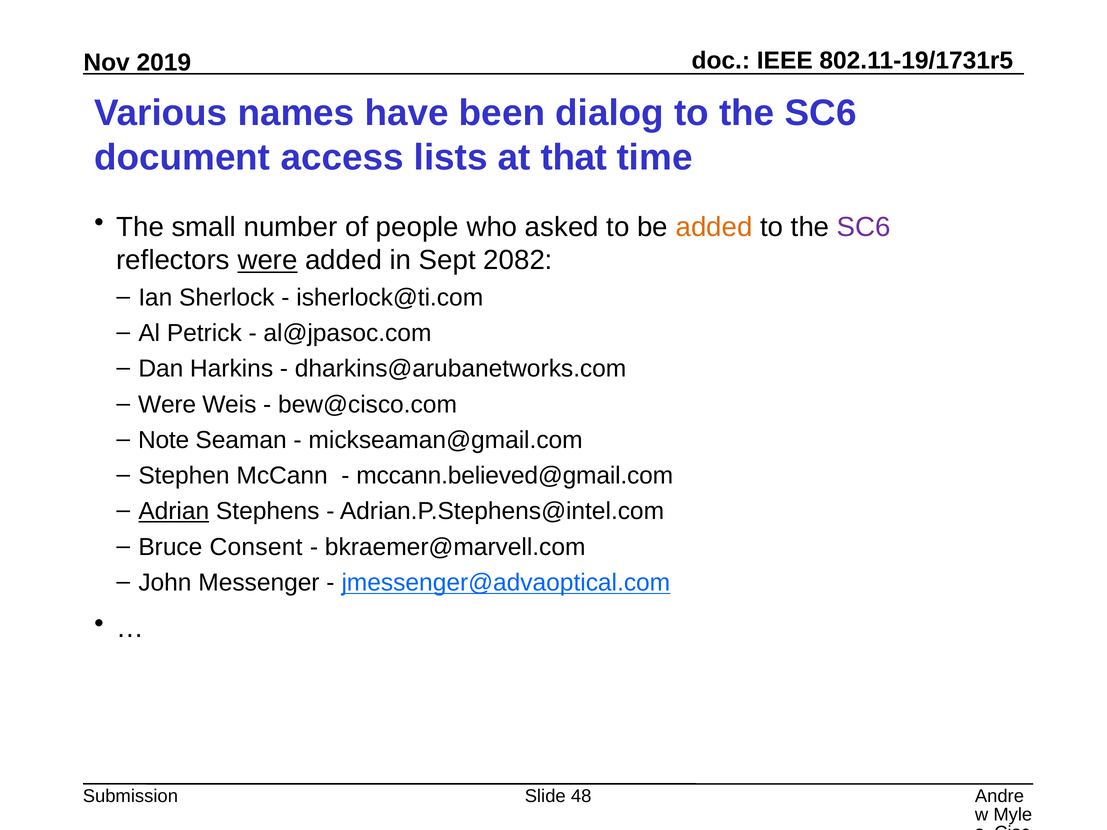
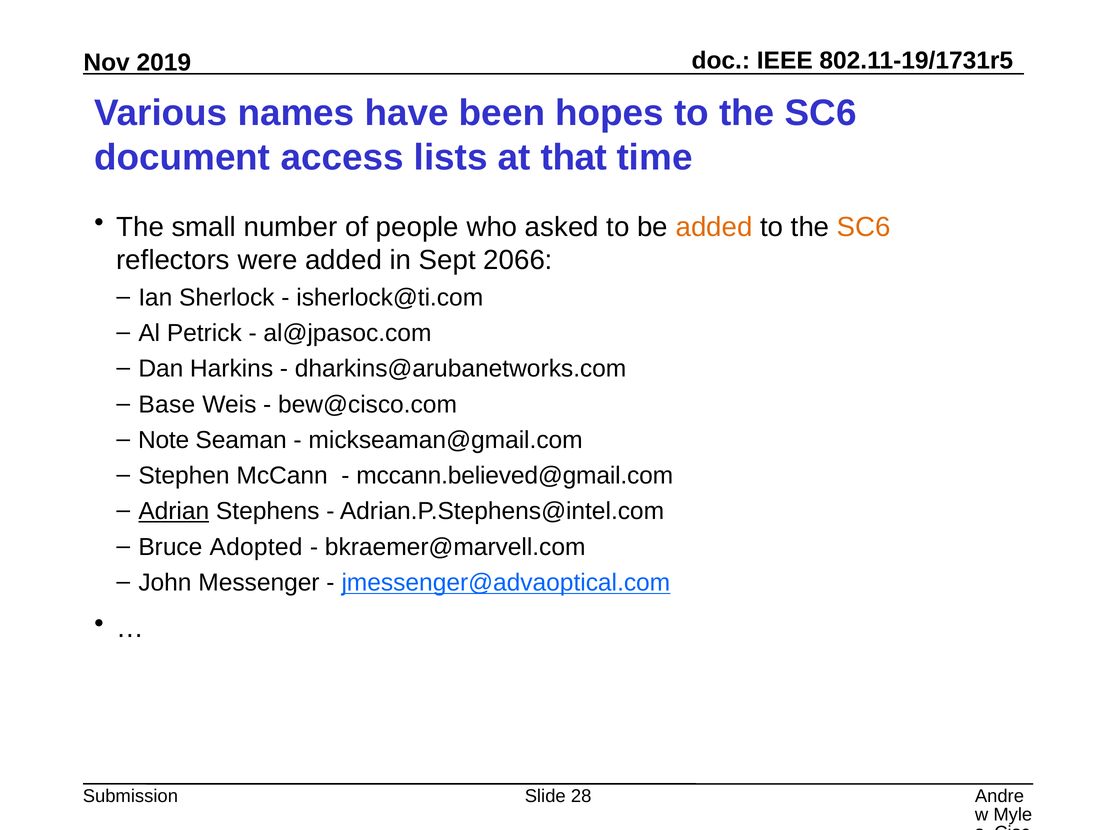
dialog: dialog -> hopes (610, 113)
SC6 colour: purple -> orange (864, 227)
were underline: present -> none (268, 260)
2082: 2082 -> 2066 (518, 260)
Were: Were -> Base (167, 405)
Consent: Consent -> Adopted (256, 547)
48: 48 -> 28 (581, 796)
